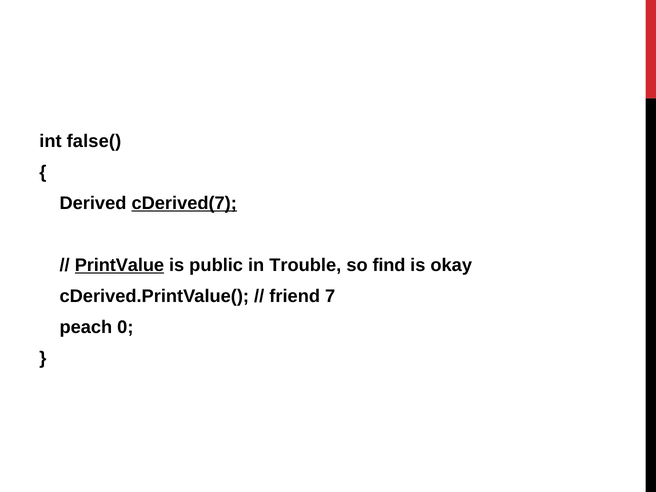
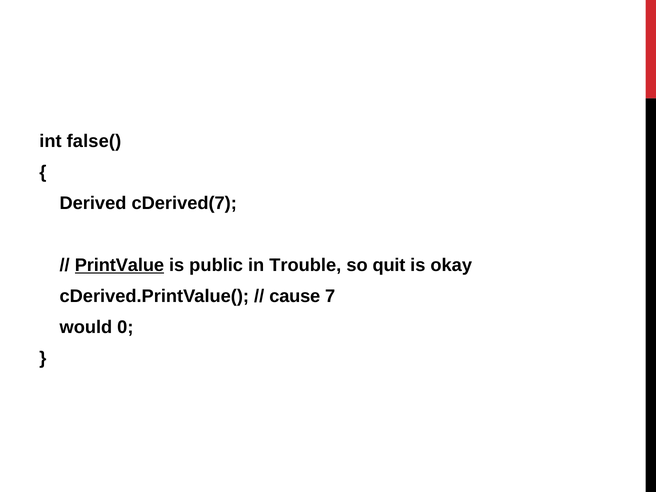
cDerived(7 underline: present -> none (184, 203)
find: find -> quit (389, 265)
friend: friend -> cause (295, 296)
peach: peach -> would (86, 327)
